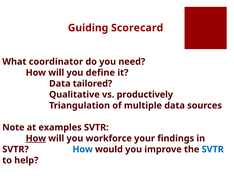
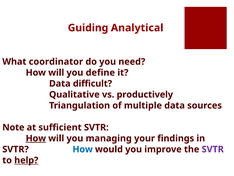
Scorecard: Scorecard -> Analytical (137, 28)
tailored: tailored -> difficult (92, 83)
examples: examples -> sufficient (60, 127)
workforce: workforce -> managing (109, 138)
SVTR colour: blue -> purple (213, 149)
help underline: none -> present (26, 160)
